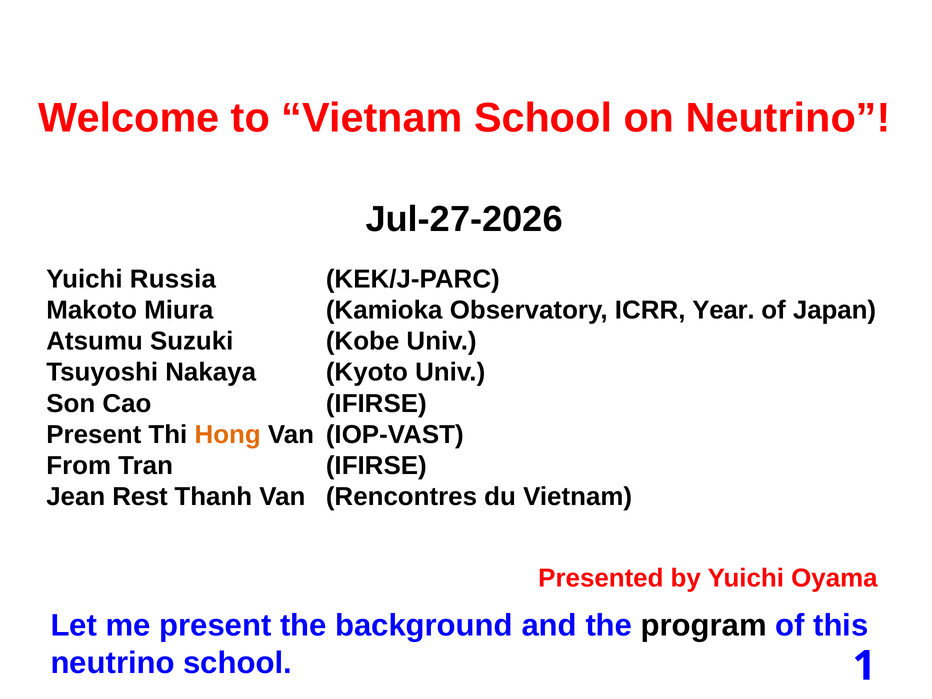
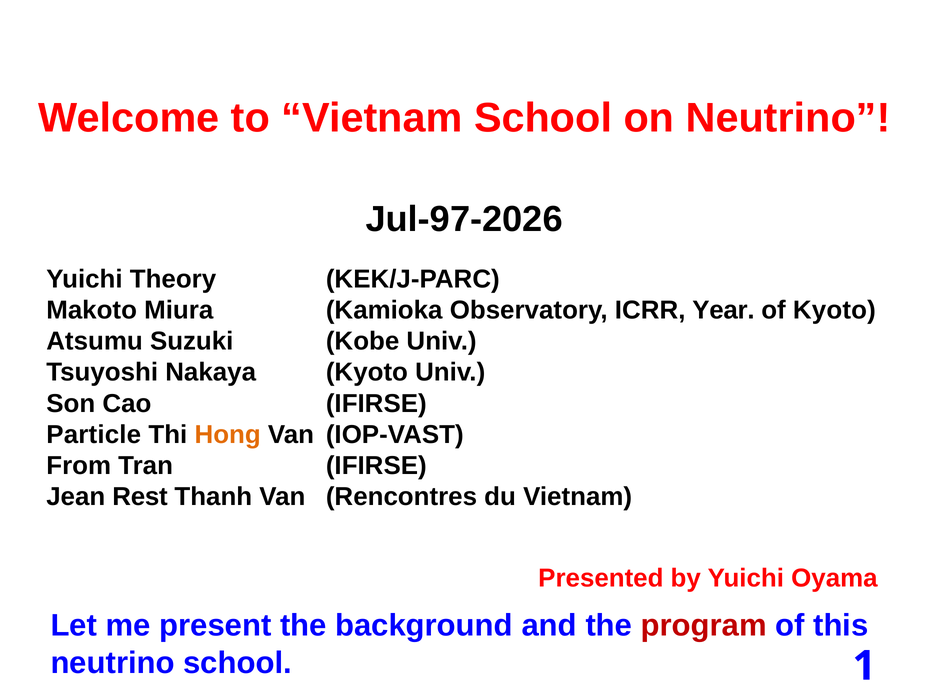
Jul-27-2026: Jul-27-2026 -> Jul-97-2026 (464, 219)
Russia: Russia -> Theory (173, 279)
of Japan: Japan -> Kyoto (834, 310)
Present: Present -> Particle (94, 435)
program colour: black -> red (704, 626)
